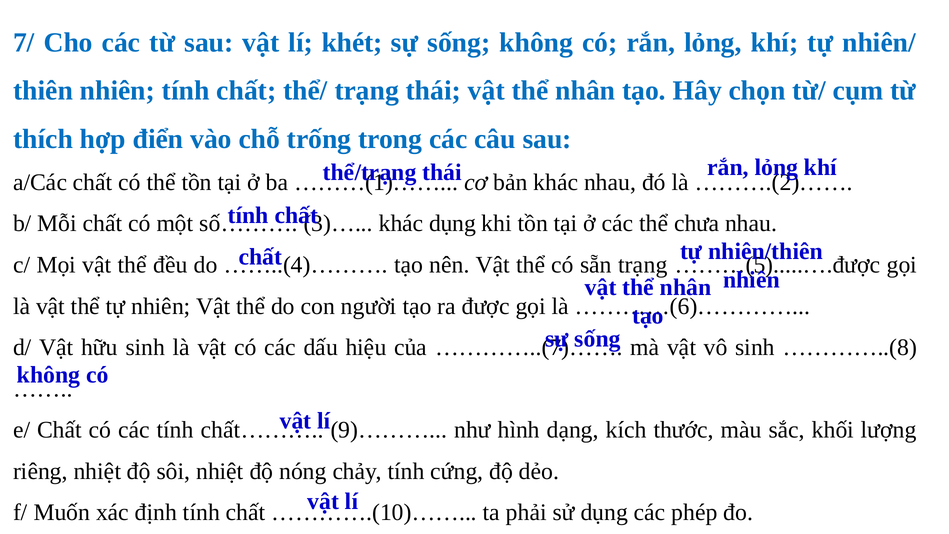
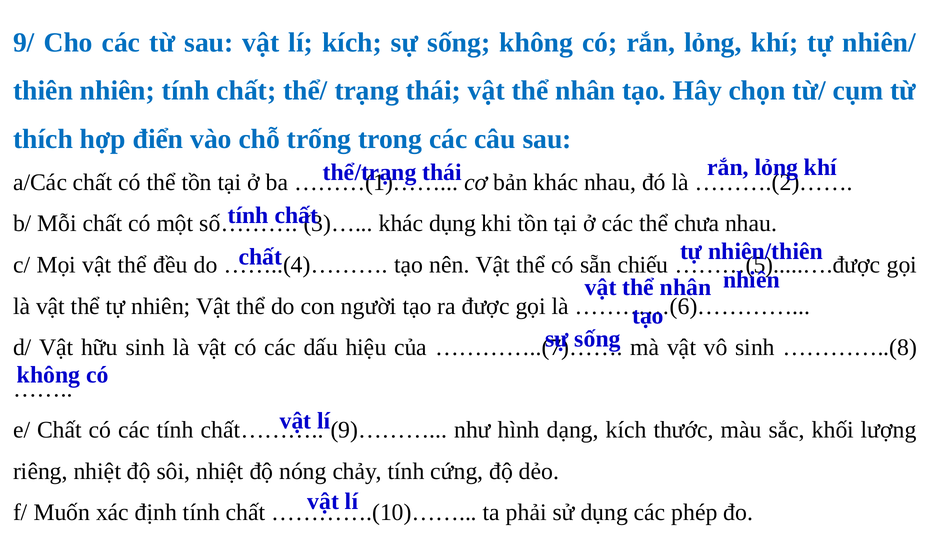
7/: 7/ -> 9/ (24, 43)
lí khét: khét -> kích (352, 43)
sẵn trạng: trạng -> chiếu (643, 265)
